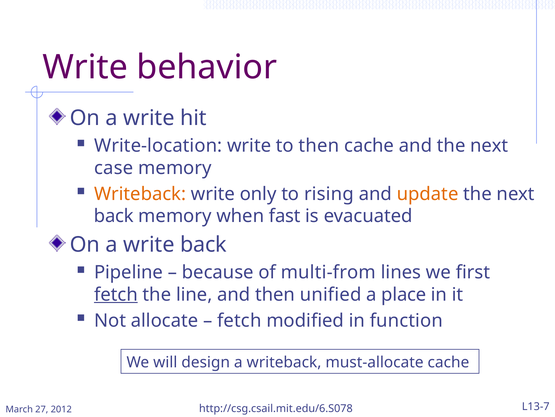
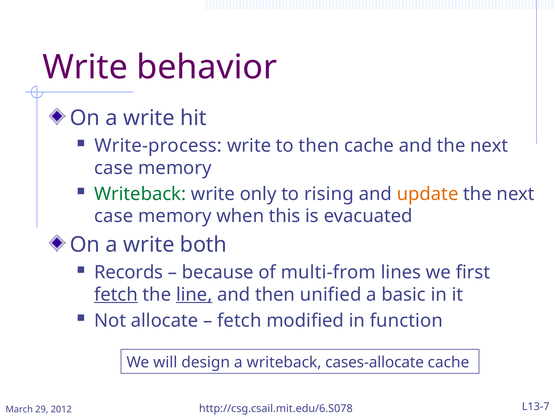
Write-location: Write-location -> Write-process (158, 145)
Writeback colour: orange -> green (140, 194)
back: back -> case (114, 216)
fast: fast -> this (285, 216)
write back: back -> both (203, 244)
Pipeline: Pipeline -> Records (129, 272)
line underline: none -> present (194, 294)
place: place -> basic (404, 294)
must-allocate: must-allocate -> cases-allocate (375, 362)
27: 27 -> 29 (42, 409)
